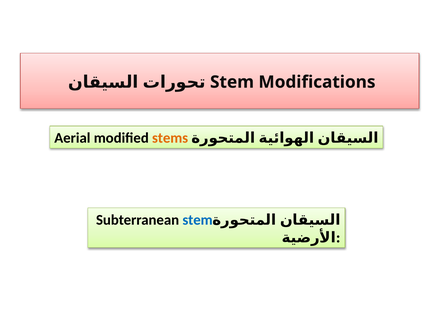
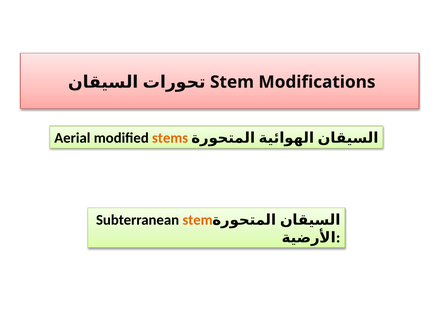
stem colour: blue -> orange (198, 220)
